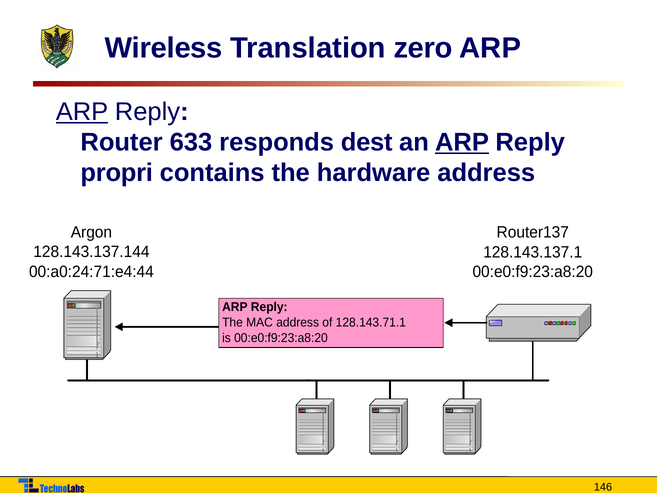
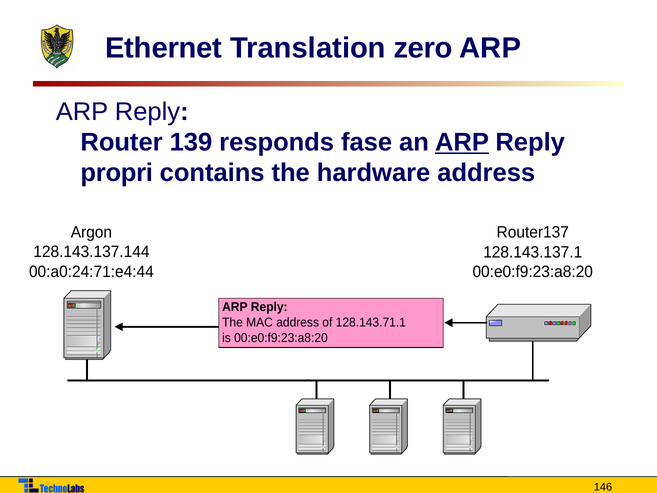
Wireless: Wireless -> Ethernet (164, 48)
ARP underline: present -> none (82, 112)
633: 633 -> 139 (191, 142)
dest: dest -> fase (367, 142)
